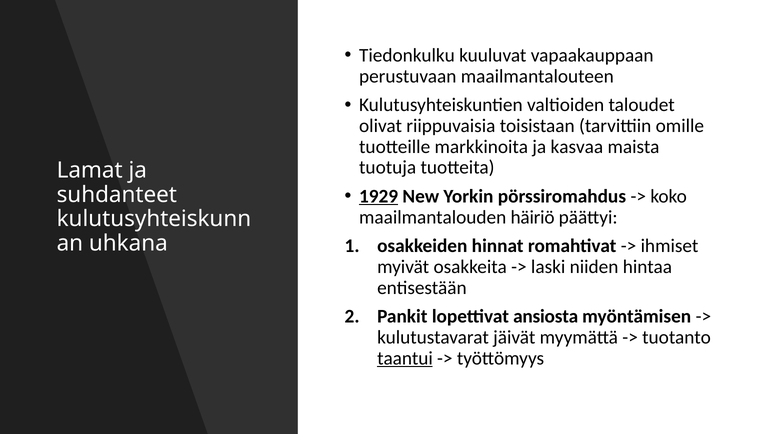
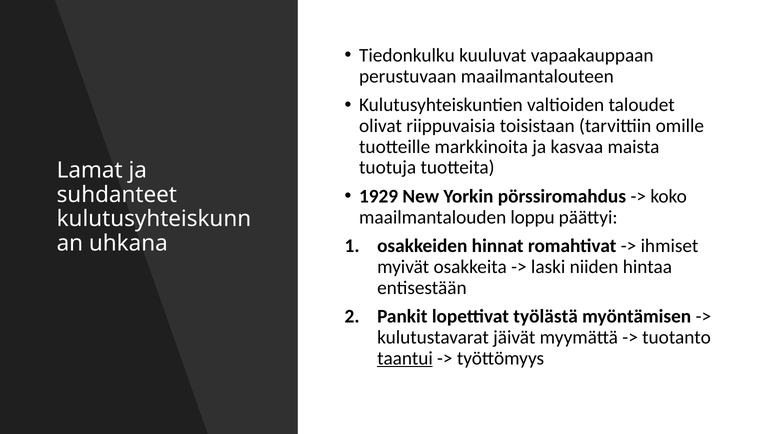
1929 underline: present -> none (379, 196)
häiriö: häiriö -> loppu (533, 217)
ansiosta: ansiosta -> työlästä (546, 316)
